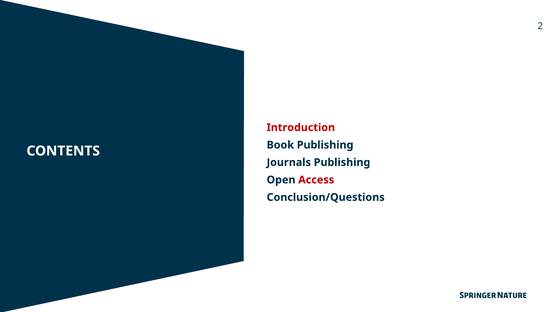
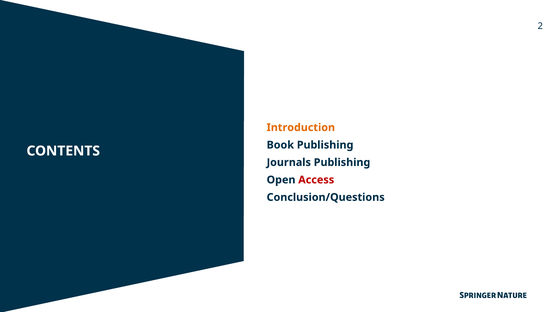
Introduction colour: red -> orange (301, 128)
